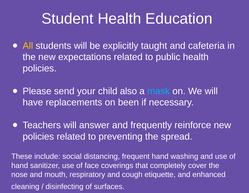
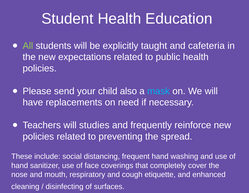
All colour: yellow -> light green (28, 46)
been: been -> need (128, 102)
answer: answer -> studies (94, 125)
